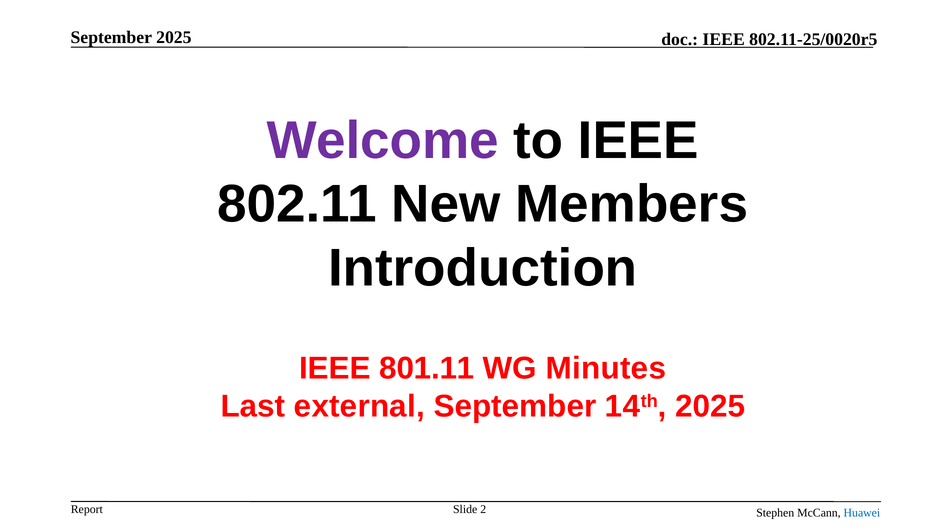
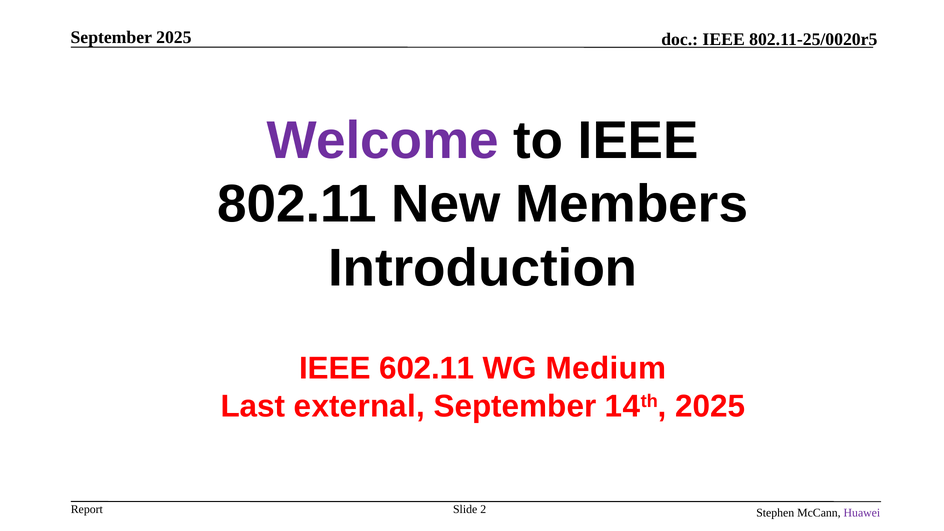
801.11: 801.11 -> 602.11 (427, 369)
Minutes: Minutes -> Medium (606, 369)
Huawei colour: blue -> purple (862, 513)
